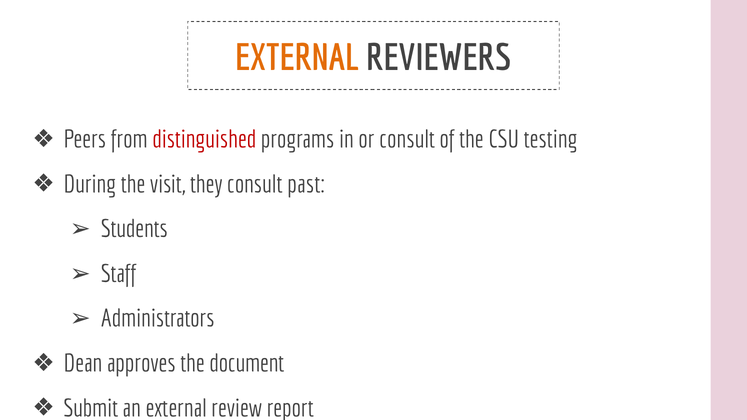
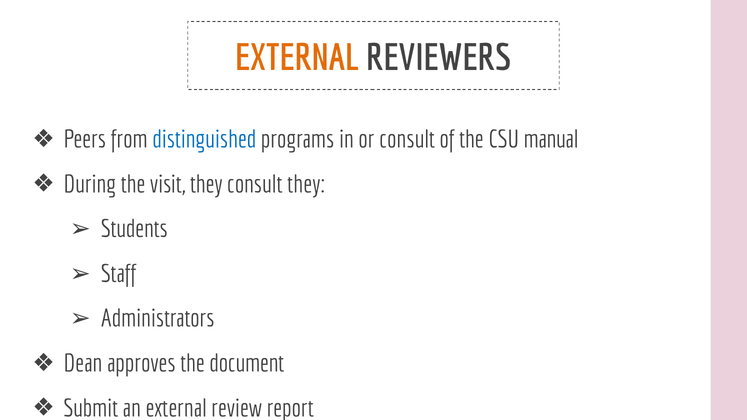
distinguished colour: red -> blue (204, 140)
testing: testing -> manual (551, 140)
consult past: past -> they (306, 184)
